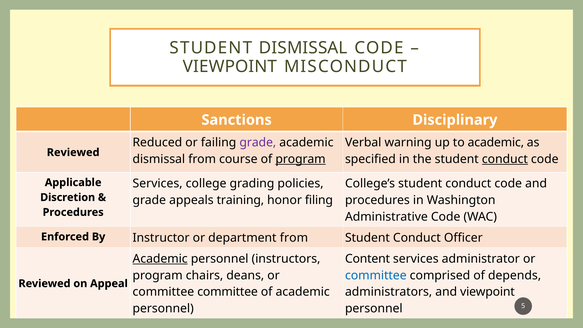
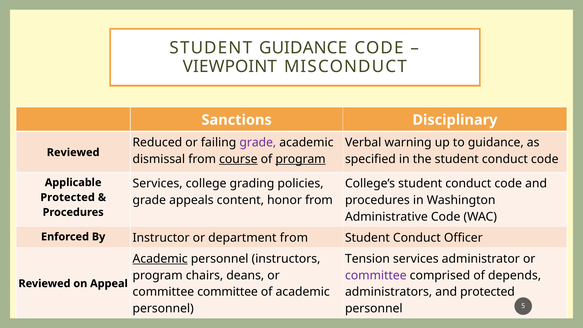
STUDENT DISMISSAL: DISMISSAL -> GUIDANCE (303, 48)
to academic: academic -> guidance (496, 143)
course underline: none -> present (238, 159)
conduct underline: present -> none (505, 159)
Discretion: Discretion -> Protected (68, 197)
training: training -> content (240, 200)
honor filing: filing -> from (319, 200)
Content: Content -> Tension (367, 259)
committee colour: blue -> purple (376, 275)
and viewpoint: viewpoint -> protected (487, 292)
